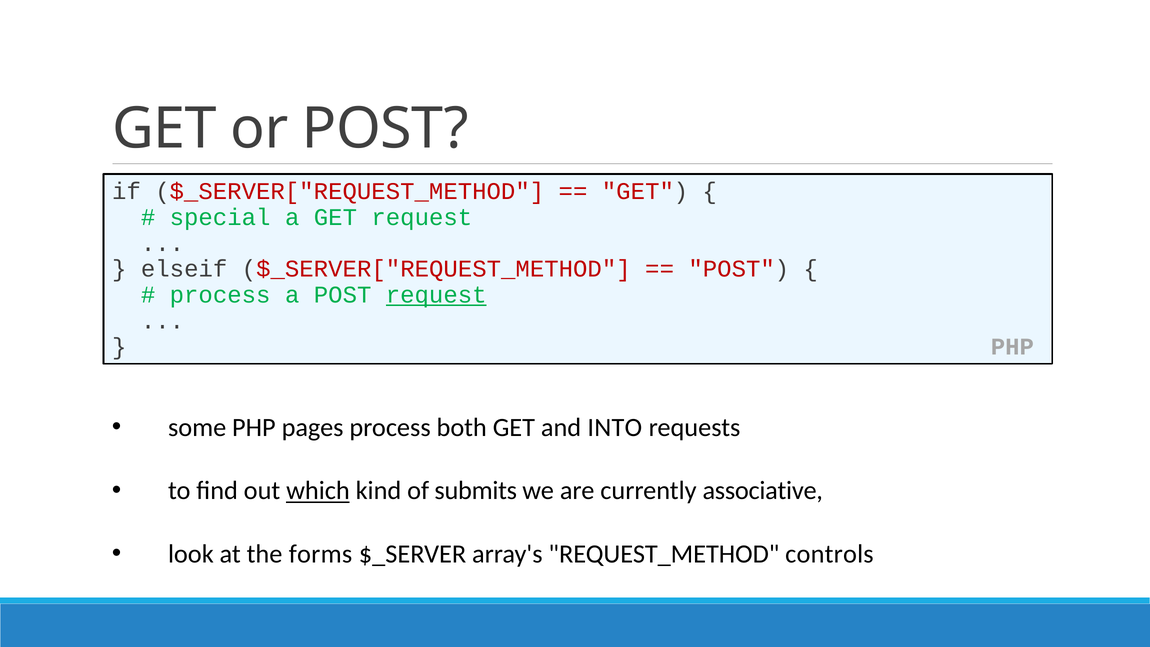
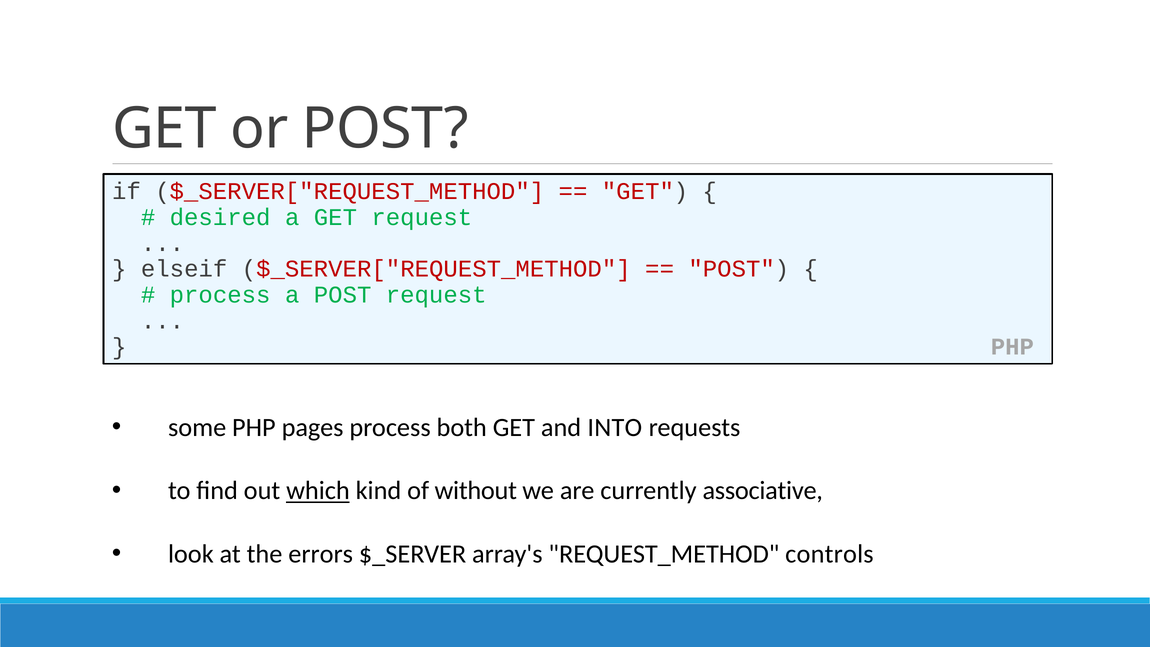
special: special -> desired (220, 217)
request underline: present -> none (436, 295)
submits: submits -> without (476, 491)
forms: forms -> errors (321, 554)
